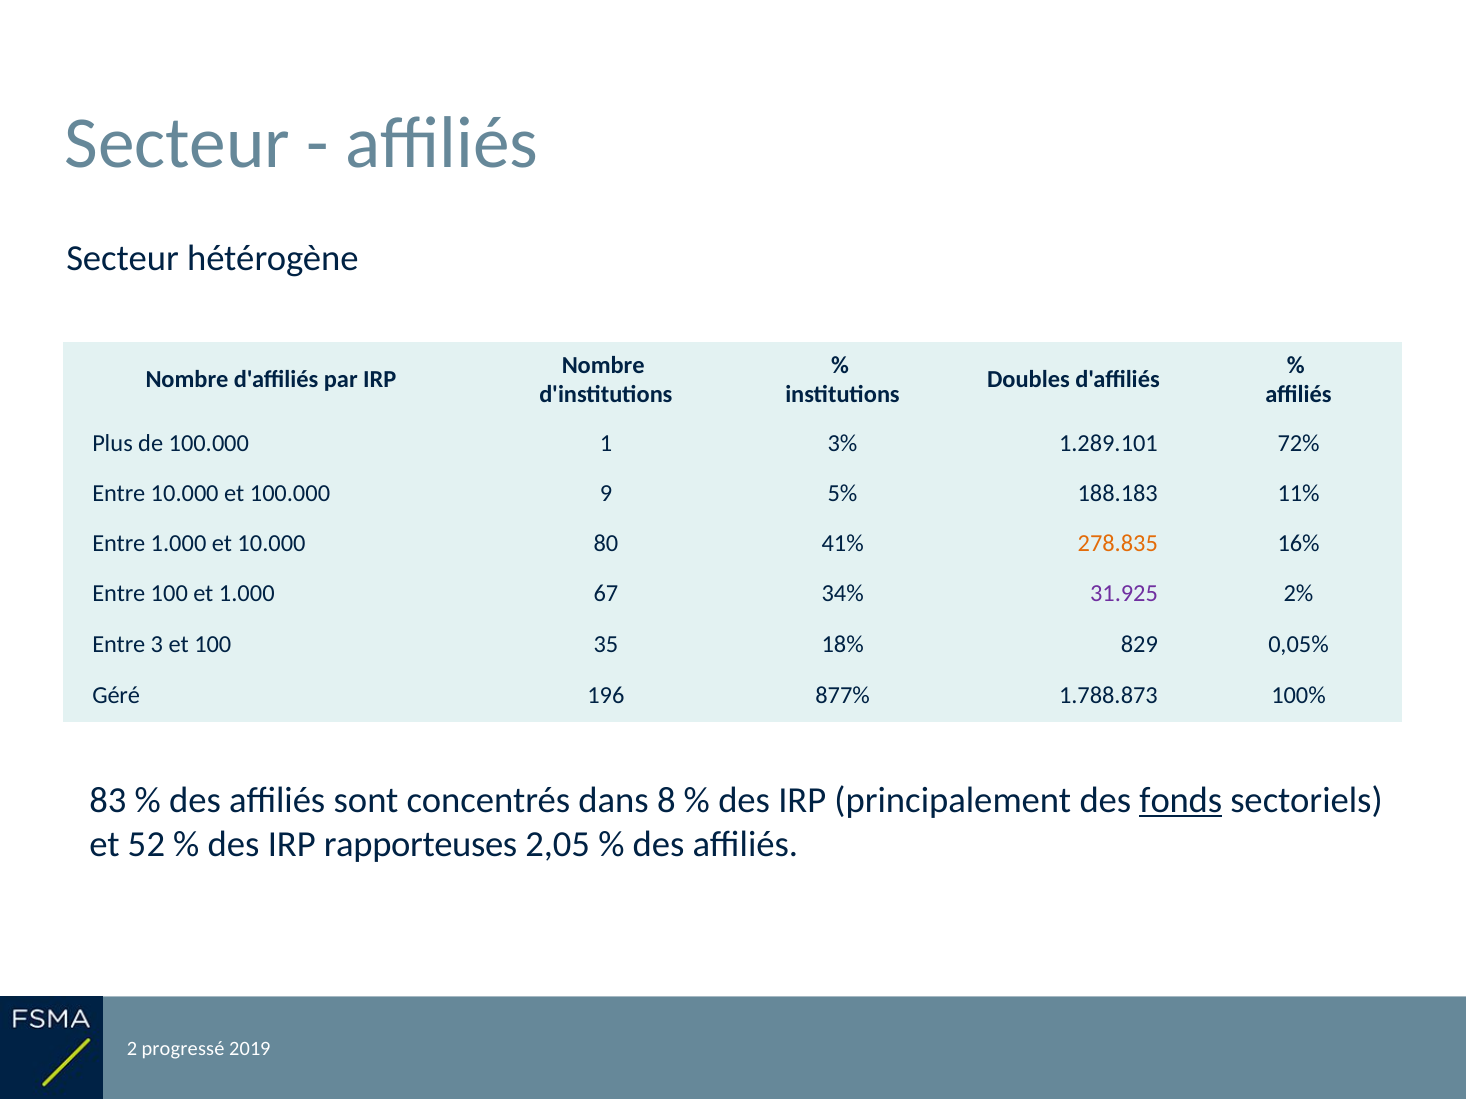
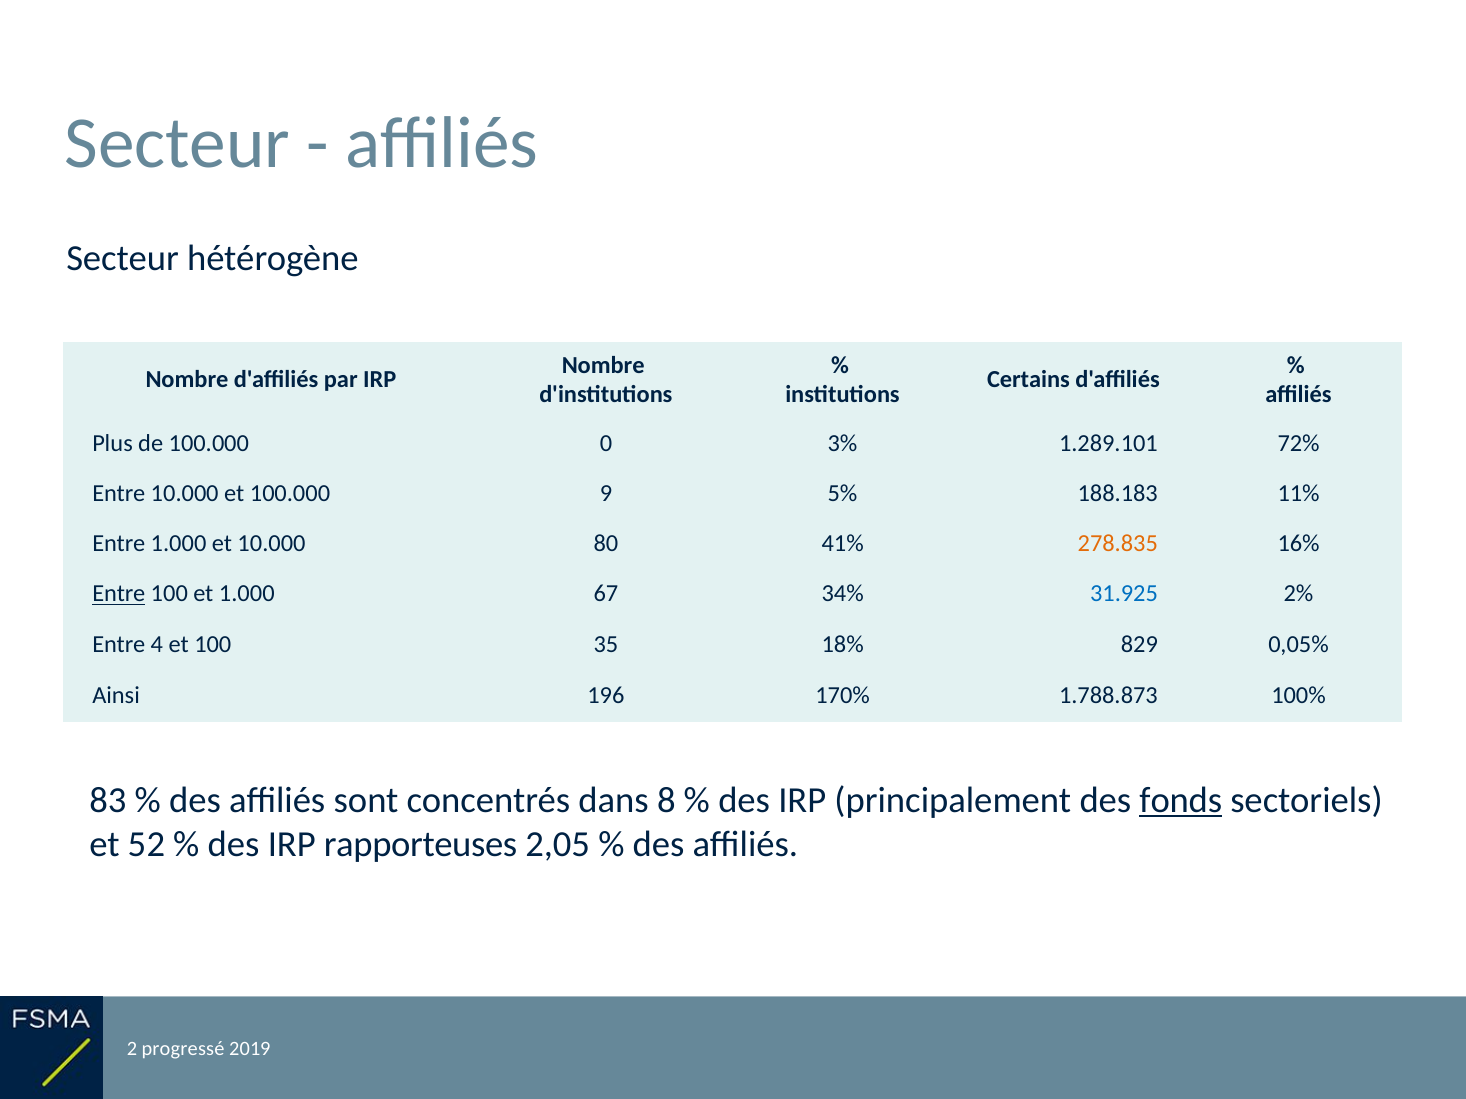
Doubles: Doubles -> Certains (1028, 380)
1: 1 -> 0 (606, 443)
Entre underline: none -> present (119, 594)
31.925 colour: purple -> blue (1124, 594)
3: 3 -> 4 (157, 644)
Géré: Géré -> Ainsi (116, 696)
877%: 877% -> 170% (843, 696)
